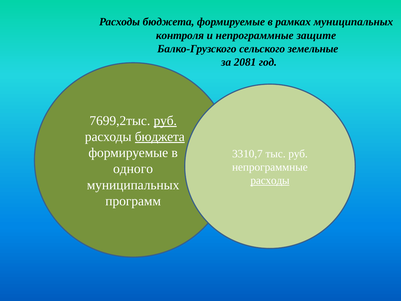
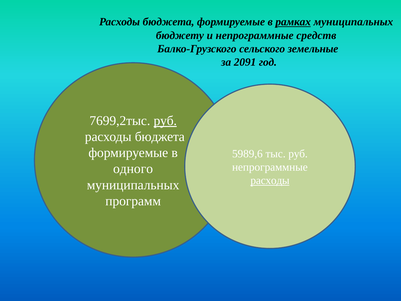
рамках underline: none -> present (293, 22)
контроля: контроля -> бюджету (180, 35)
защите: защите -> средств (316, 35)
2081: 2081 -> 2091 (245, 62)
бюджета underline: present -> none (160, 137)
3310,7: 3310,7 -> 5989,6 (247, 154)
